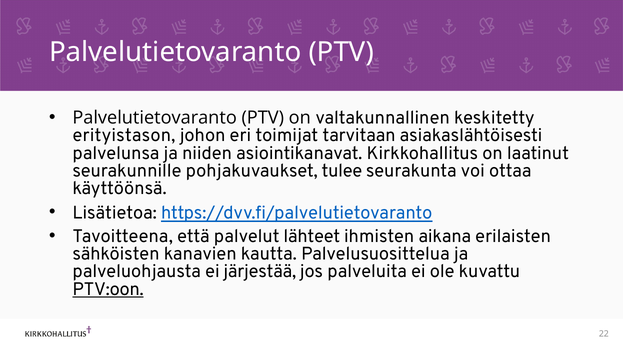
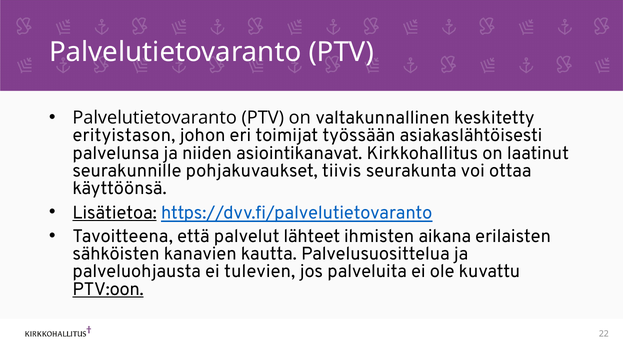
tarvitaan: tarvitaan -> työssään (359, 136)
tulee: tulee -> tiivis (342, 171)
Lisätietoa underline: none -> present (115, 213)
järjestää: järjestää -> tulevien (260, 272)
